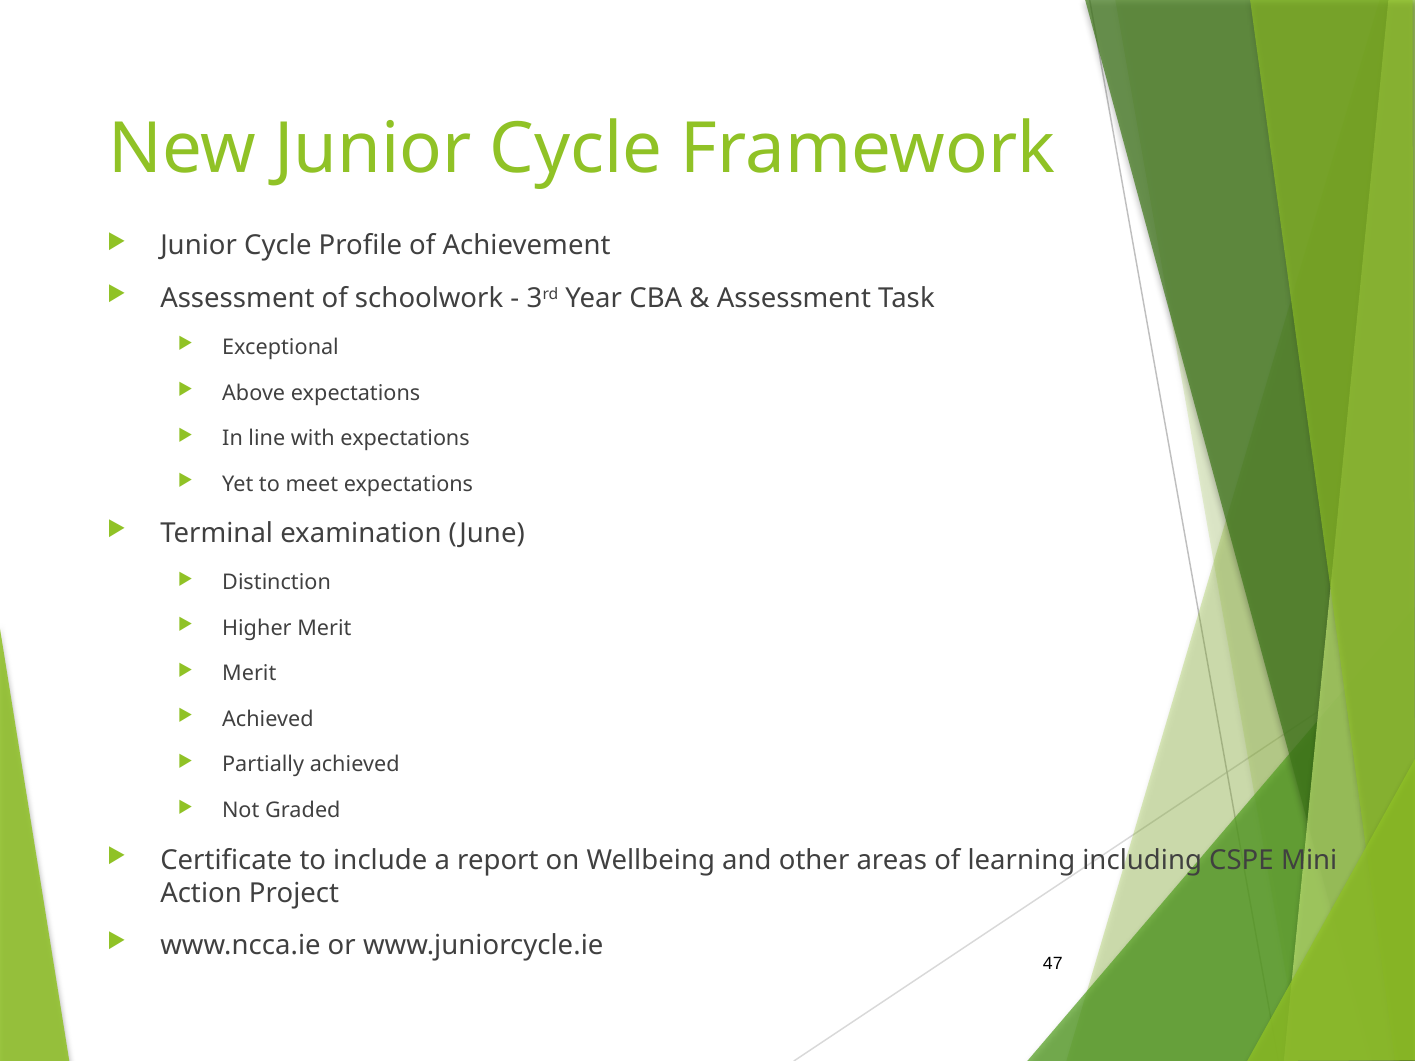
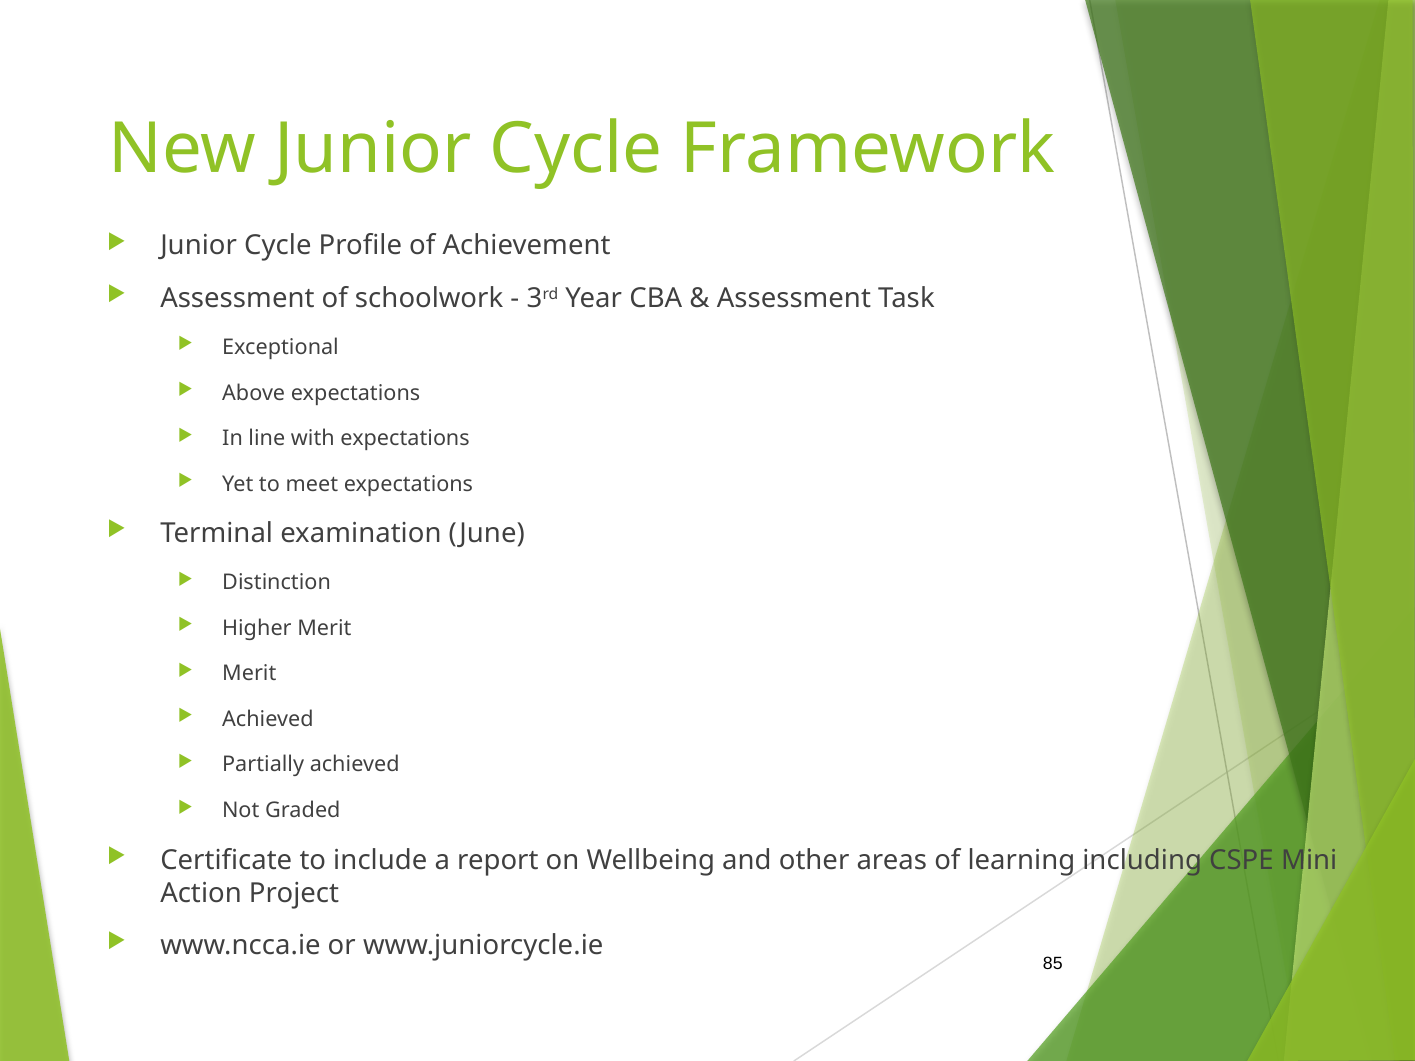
47: 47 -> 85 (1053, 964)
